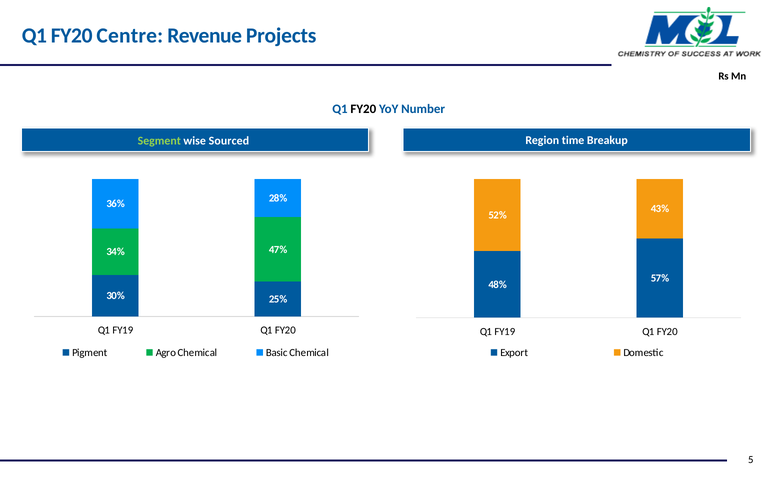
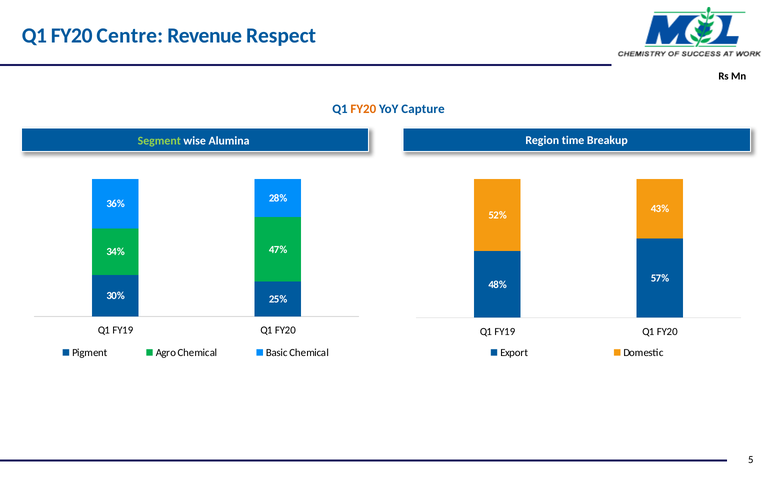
Projects: Projects -> Respect (281, 35)
FY20 colour: black -> orange (363, 109)
Number: Number -> Capture (423, 109)
Sourced: Sourced -> Alumina (229, 141)
